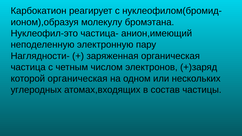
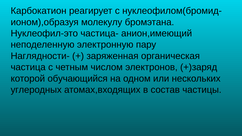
которой органическая: органическая -> обучающийся (78, 79)
